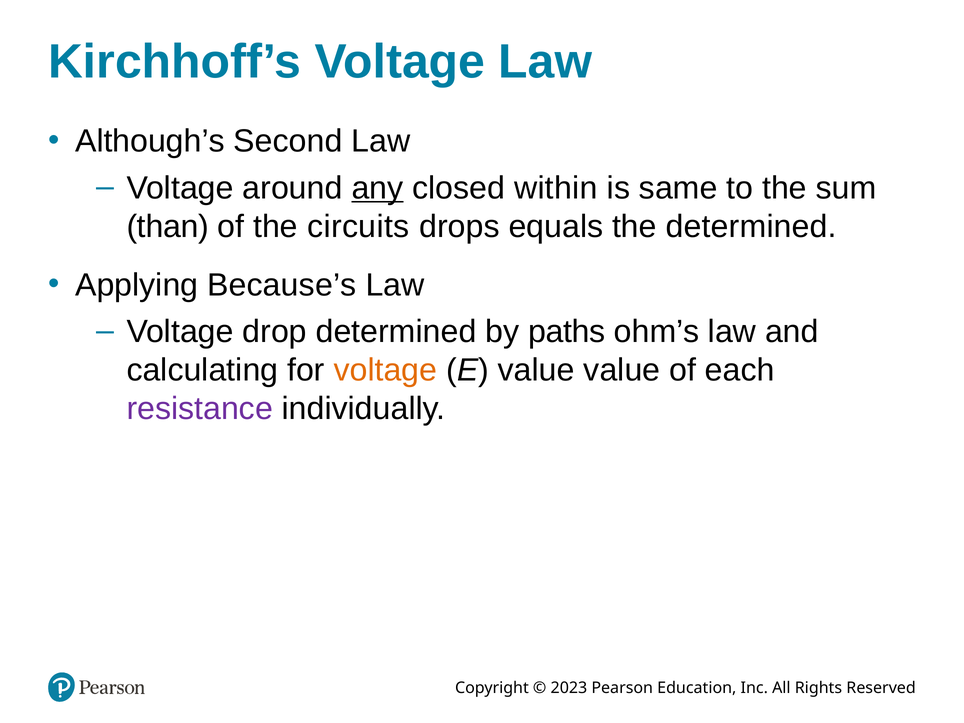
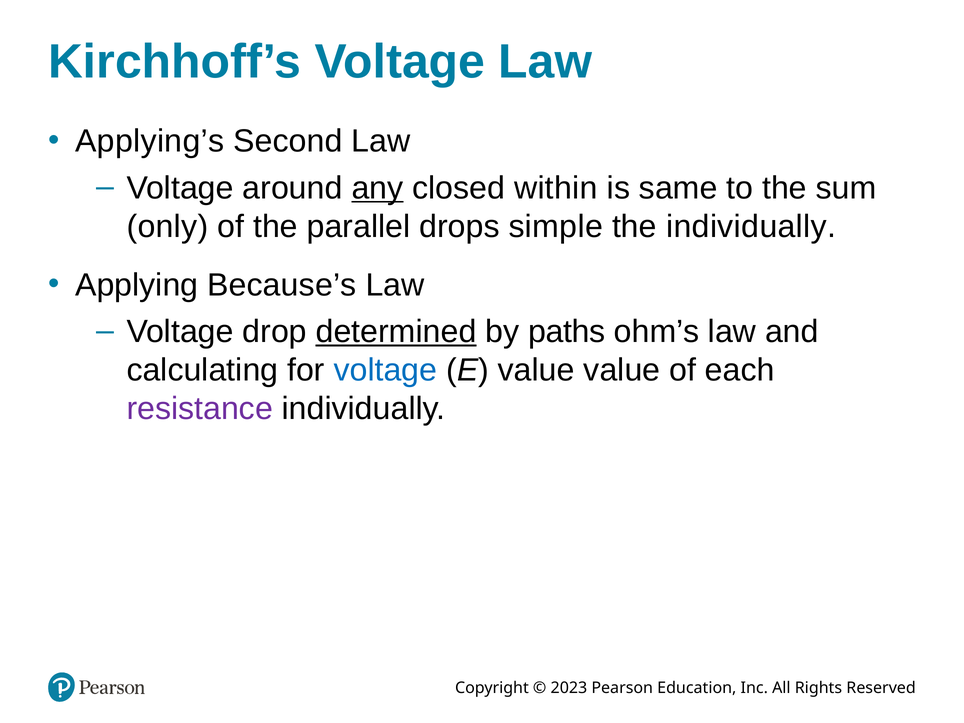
Although’s: Although’s -> Applying’s (150, 141)
than: than -> only (167, 227)
circuits: circuits -> parallel (358, 227)
equals: equals -> simple (556, 227)
the determined: determined -> individually (751, 227)
determined underline: none -> present (396, 332)
voltage colour: orange -> blue (385, 370)
